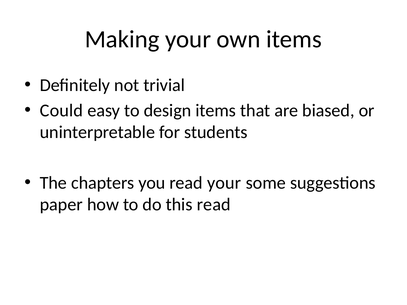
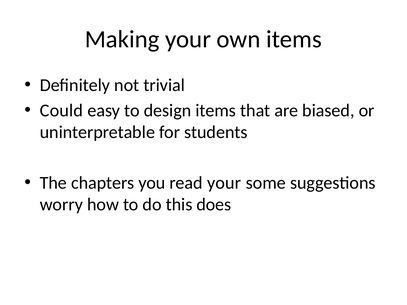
paper: paper -> worry (61, 205)
this read: read -> does (214, 205)
